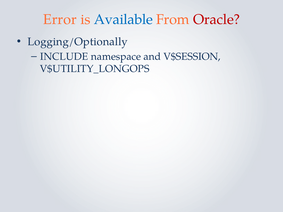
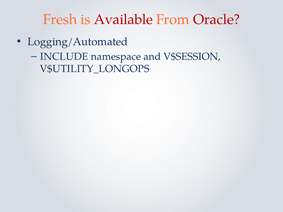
Error: Error -> Fresh (60, 19)
Available colour: blue -> red (123, 19)
Logging/Optionally: Logging/Optionally -> Logging/Automated (78, 42)
